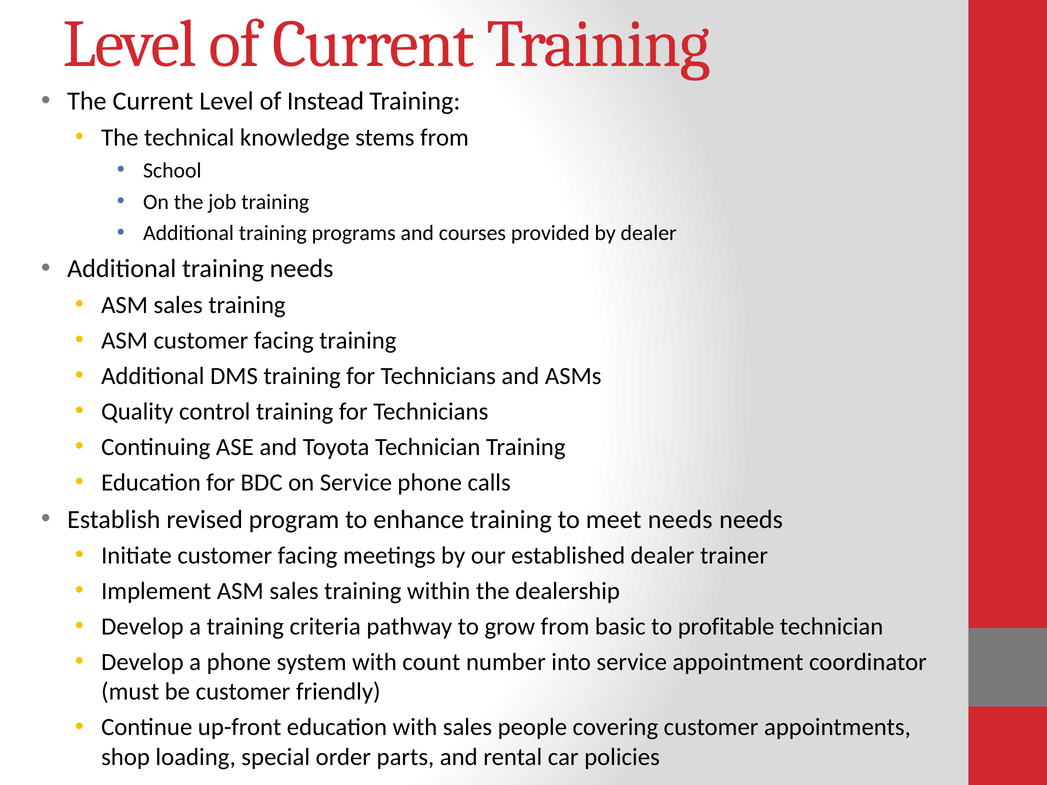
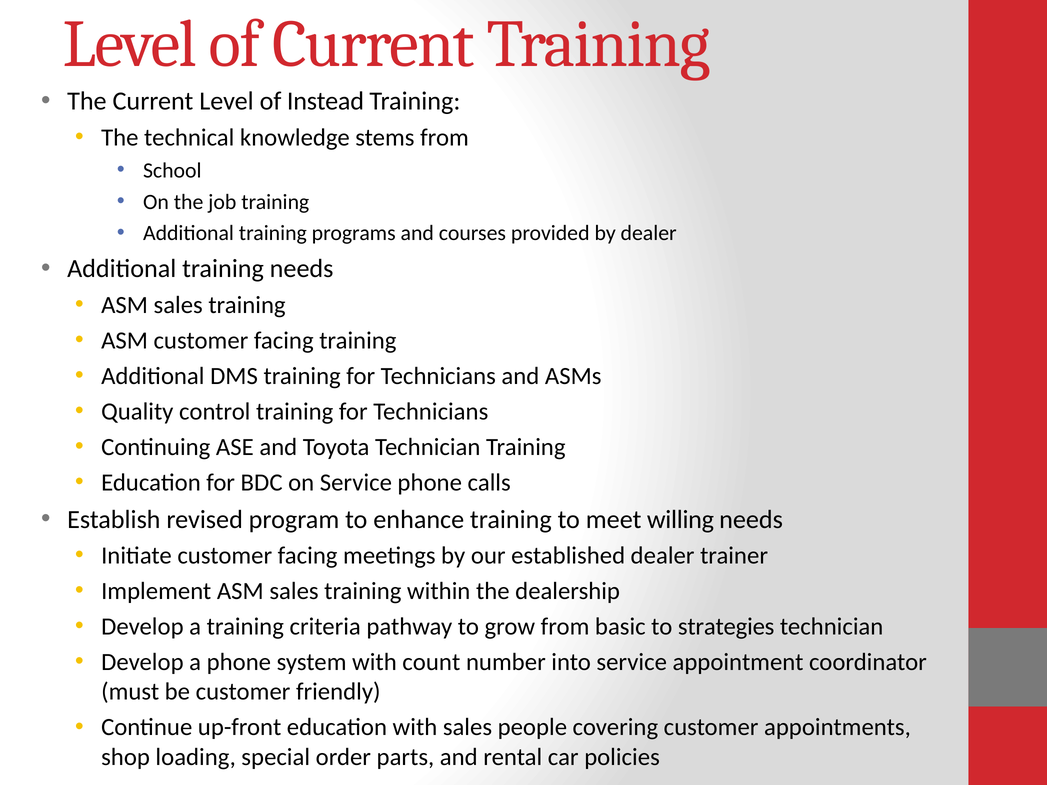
meet needs: needs -> willing (680, 520)
profitable: profitable -> strategies (726, 627)
